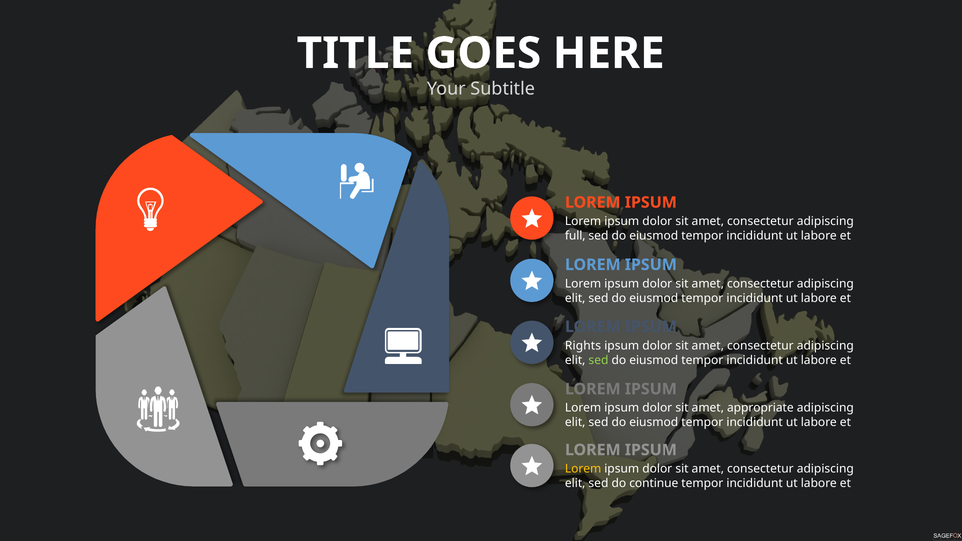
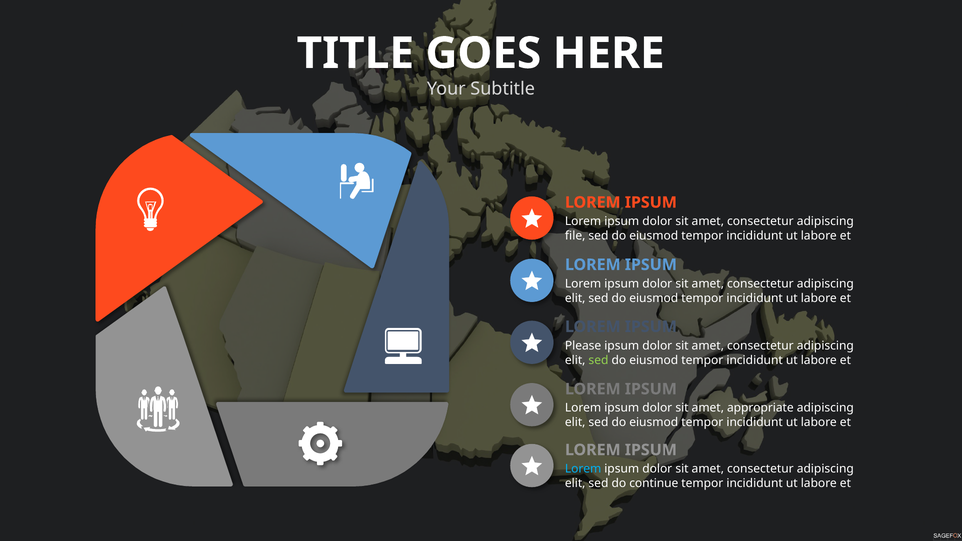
full: full -> file (575, 236)
Rights: Rights -> Please (583, 346)
Lorem colour: yellow -> light blue (583, 469)
